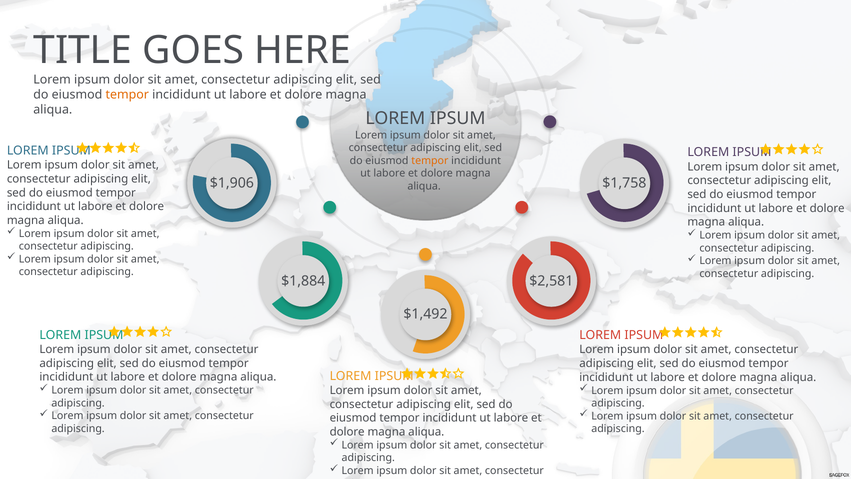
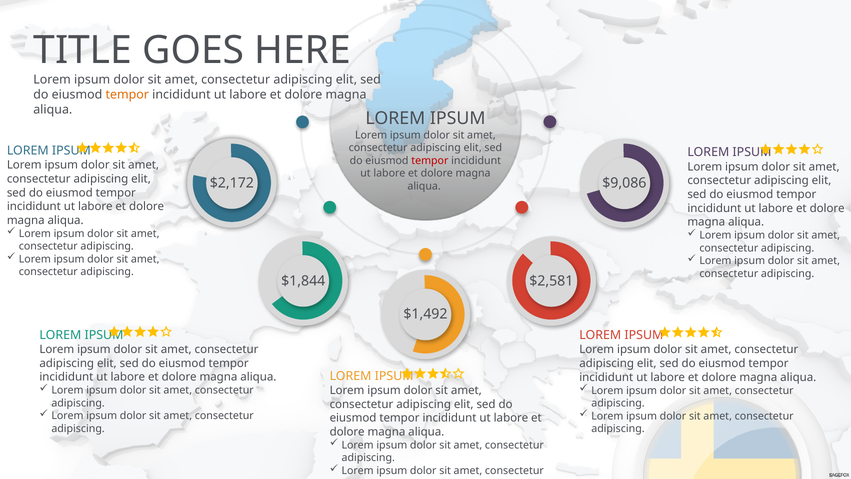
tempor colour: orange -> red (430, 160)
$1,906: $1,906 -> $2,172 (232, 183)
$1,758: $1,758 -> $9,086 (624, 183)
$1,884: $1,884 -> $1,844 (303, 281)
